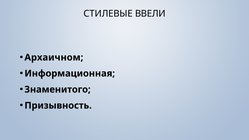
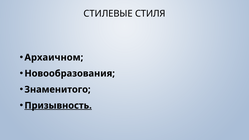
ВВЕЛИ: ВВЕЛИ -> СТИЛЯ (150, 14)
Информационная: Информационная -> Новообразования (70, 73)
Призывность underline: none -> present (58, 106)
